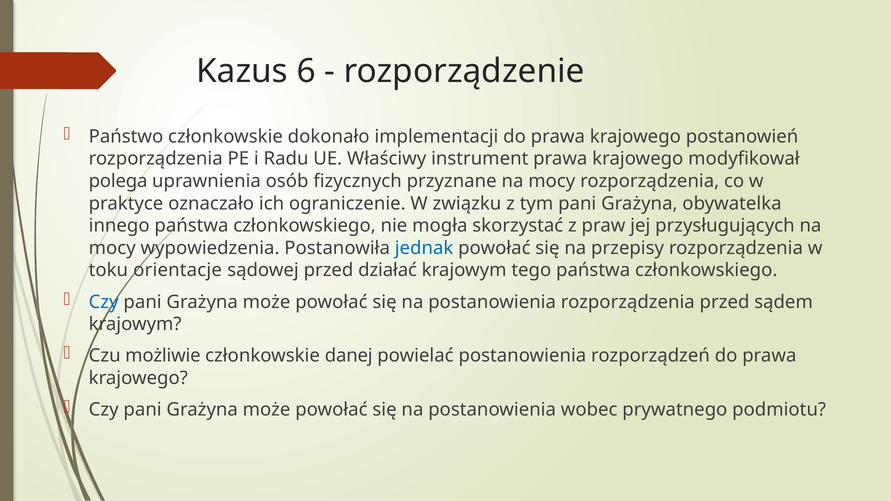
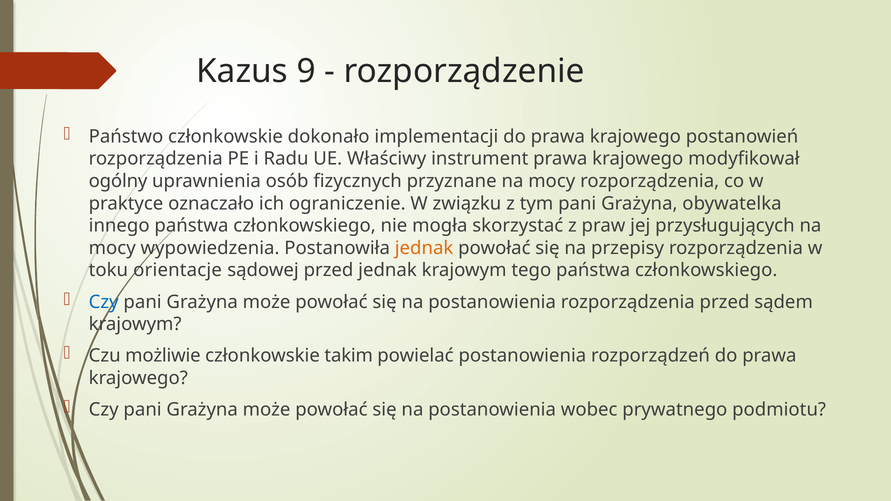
6: 6 -> 9 (306, 71)
polega: polega -> ogólny (118, 181)
jednak colour: blue -> orange (424, 248)
przed działać: działać -> jednak (388, 270)
danej: danej -> takim (349, 356)
